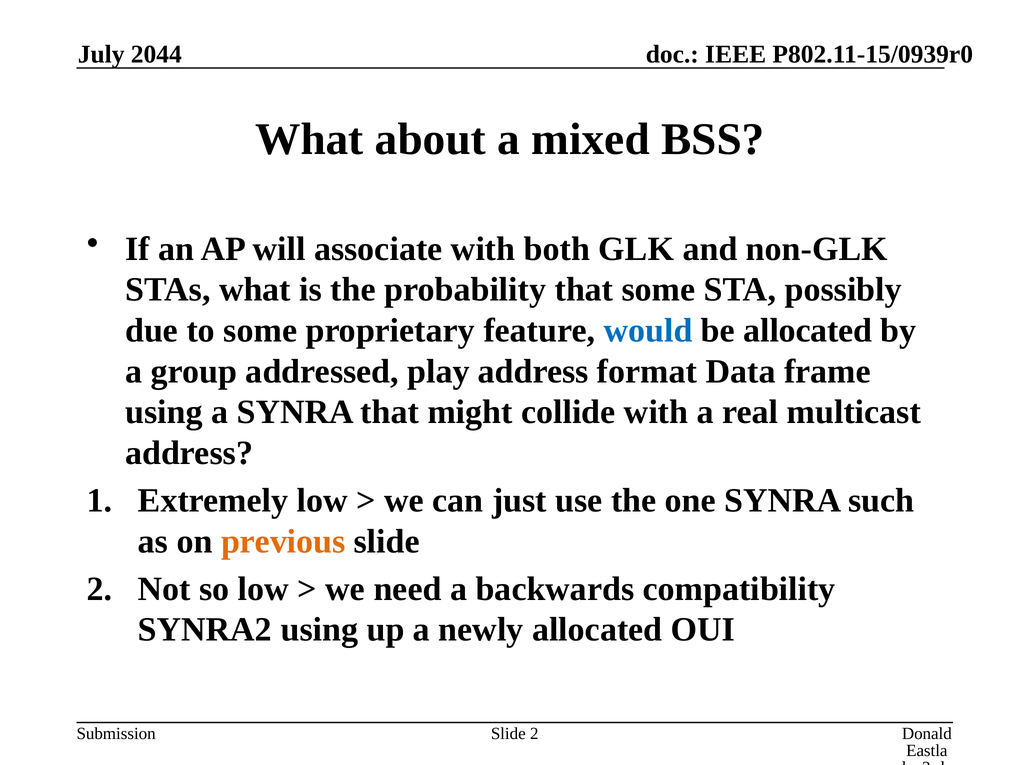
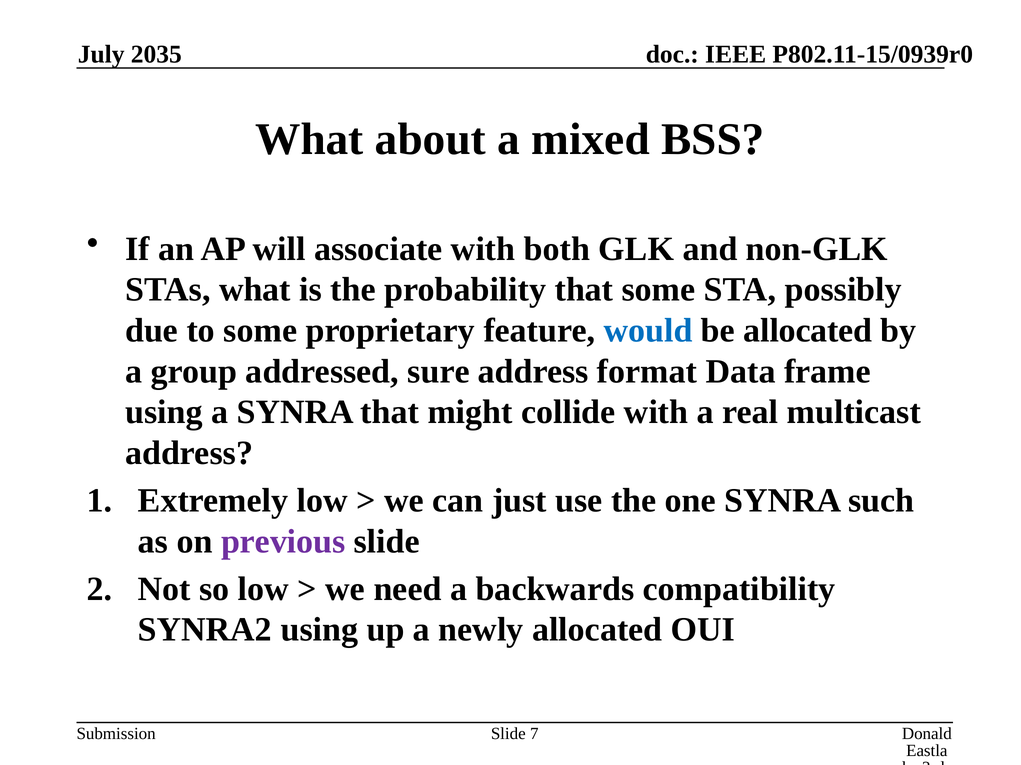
2044: 2044 -> 2035 (156, 54)
play: play -> sure (439, 372)
previous colour: orange -> purple (283, 542)
2: 2 -> 7 (534, 734)
